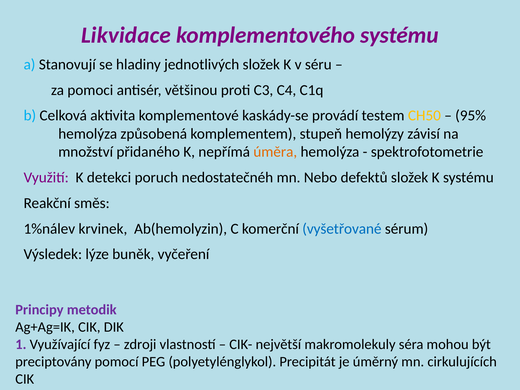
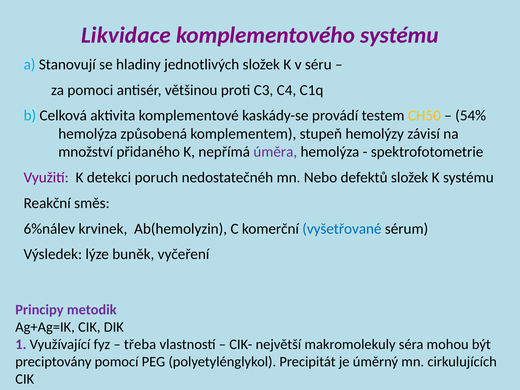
95%: 95% -> 54% (471, 116)
úměra colour: orange -> purple (275, 152)
1%nálev: 1%nálev -> 6%nálev (49, 229)
zdroji: zdroji -> třeba (140, 344)
